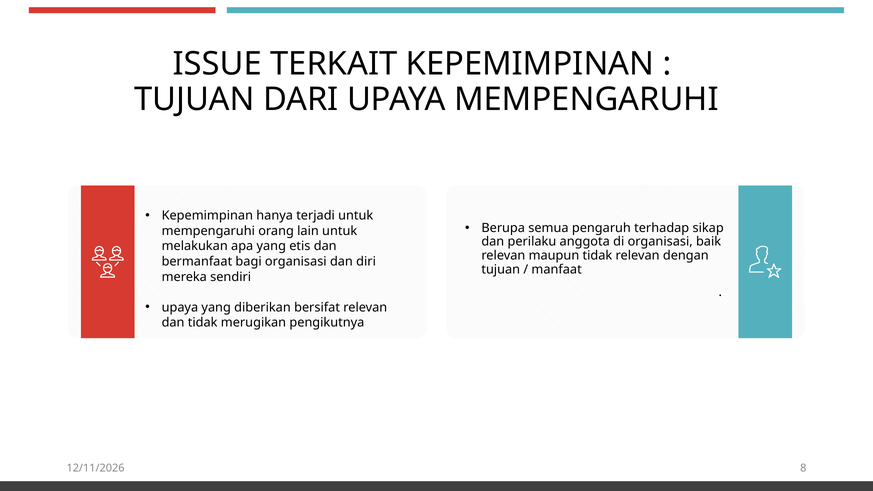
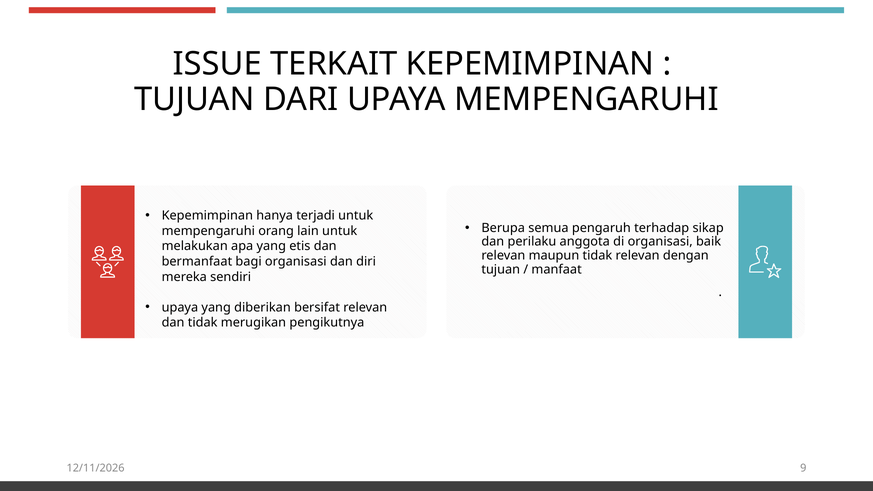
8: 8 -> 9 (803, 468)
